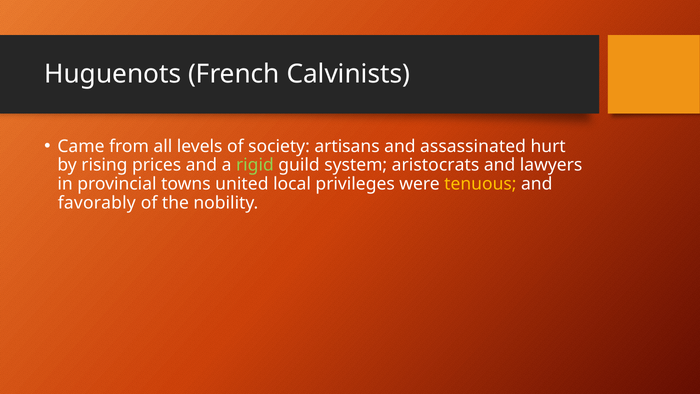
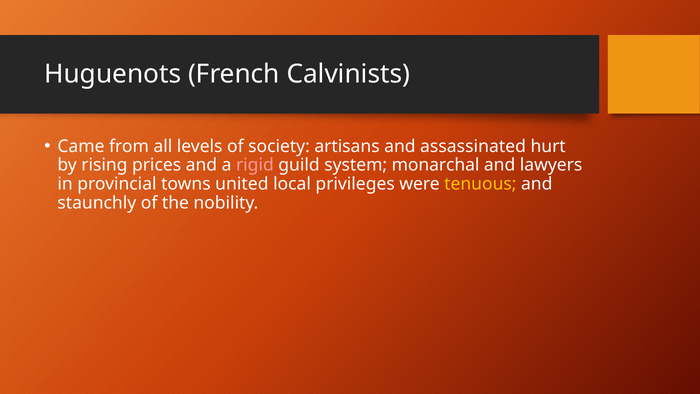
rigid colour: light green -> pink (255, 165)
aristocrats: aristocrats -> monarchal (436, 165)
favorably: favorably -> staunchly (97, 203)
